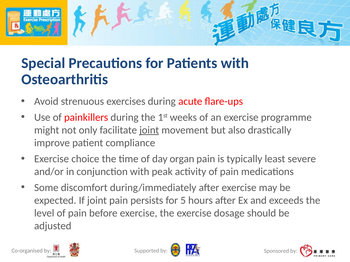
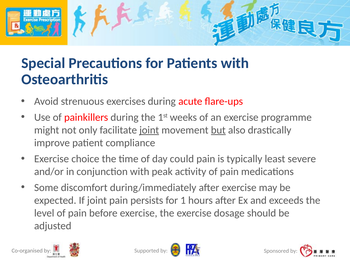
but underline: none -> present (218, 130)
organ: organ -> could (182, 159)
5: 5 -> 1 (183, 201)
